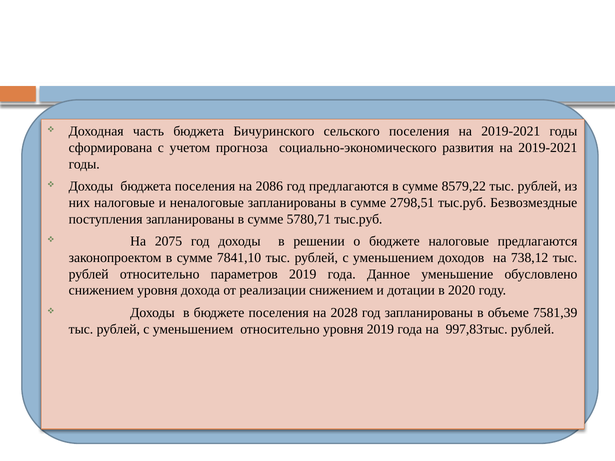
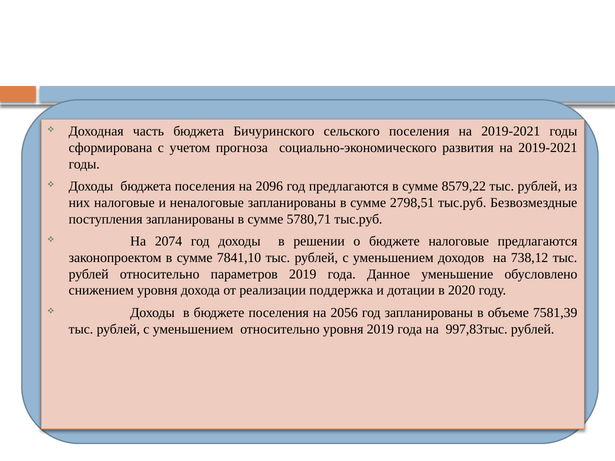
2086: 2086 -> 2096 (269, 186)
2075: 2075 -> 2074 (169, 242)
реализации снижением: снижением -> поддержка (341, 291)
2028: 2028 -> 2056 (344, 313)
